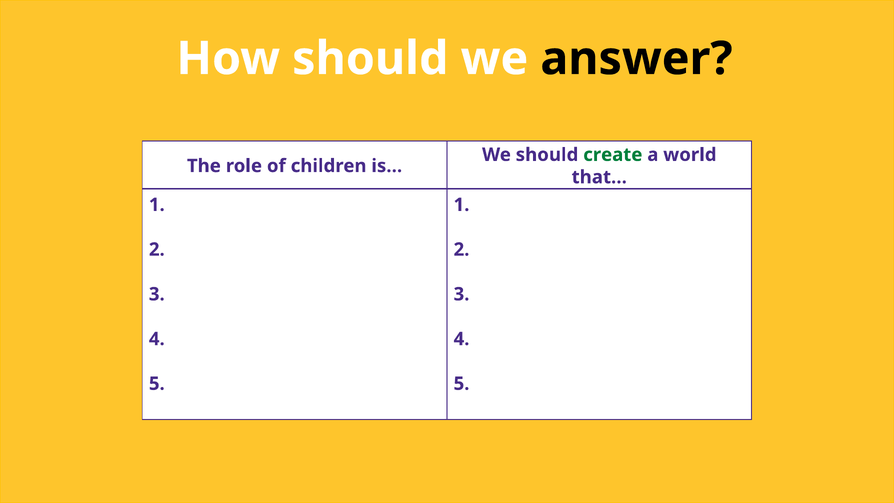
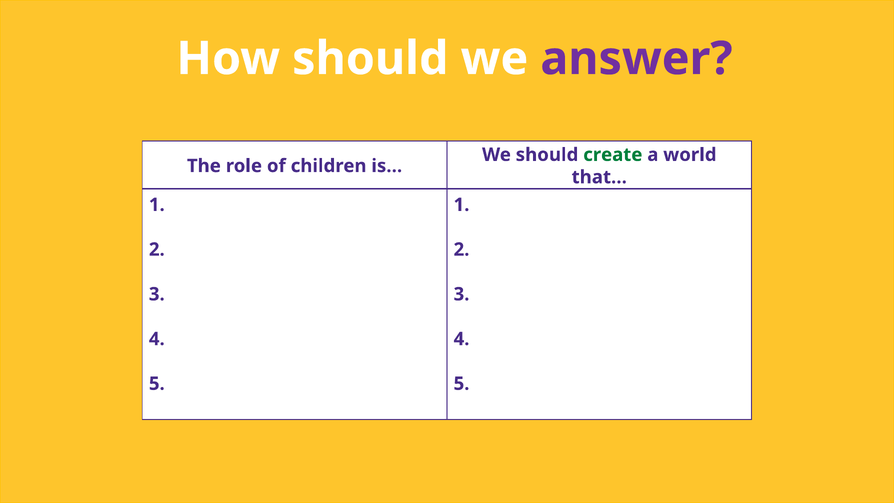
answer colour: black -> purple (636, 59)
